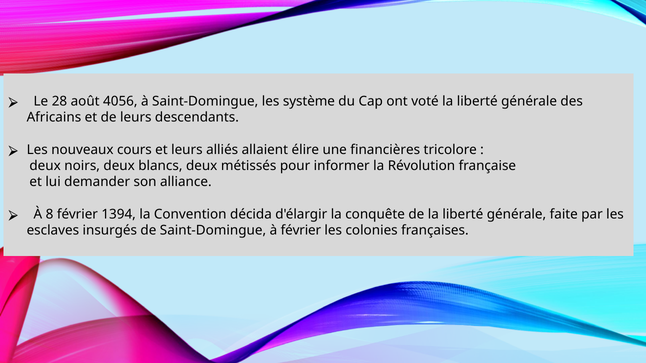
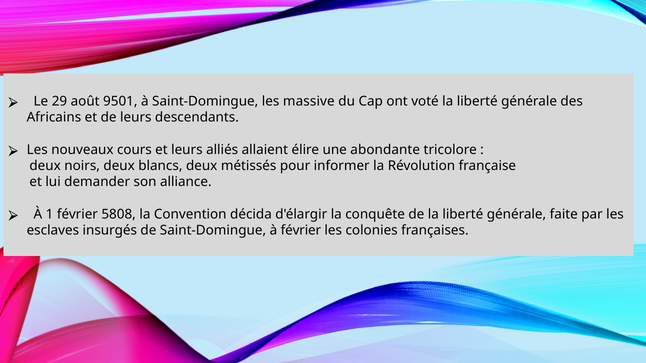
28: 28 -> 29 (59, 101)
4056: 4056 -> 9501 (120, 101)
système: système -> massive (309, 101)
financières: financières -> abondante (385, 150)
8: 8 -> 1 (50, 214)
1394: 1394 -> 5808 (119, 214)
